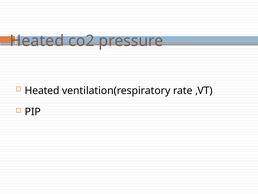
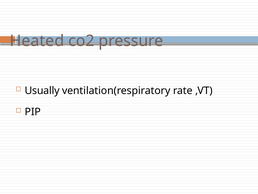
Heated: Heated -> Usually (42, 90)
